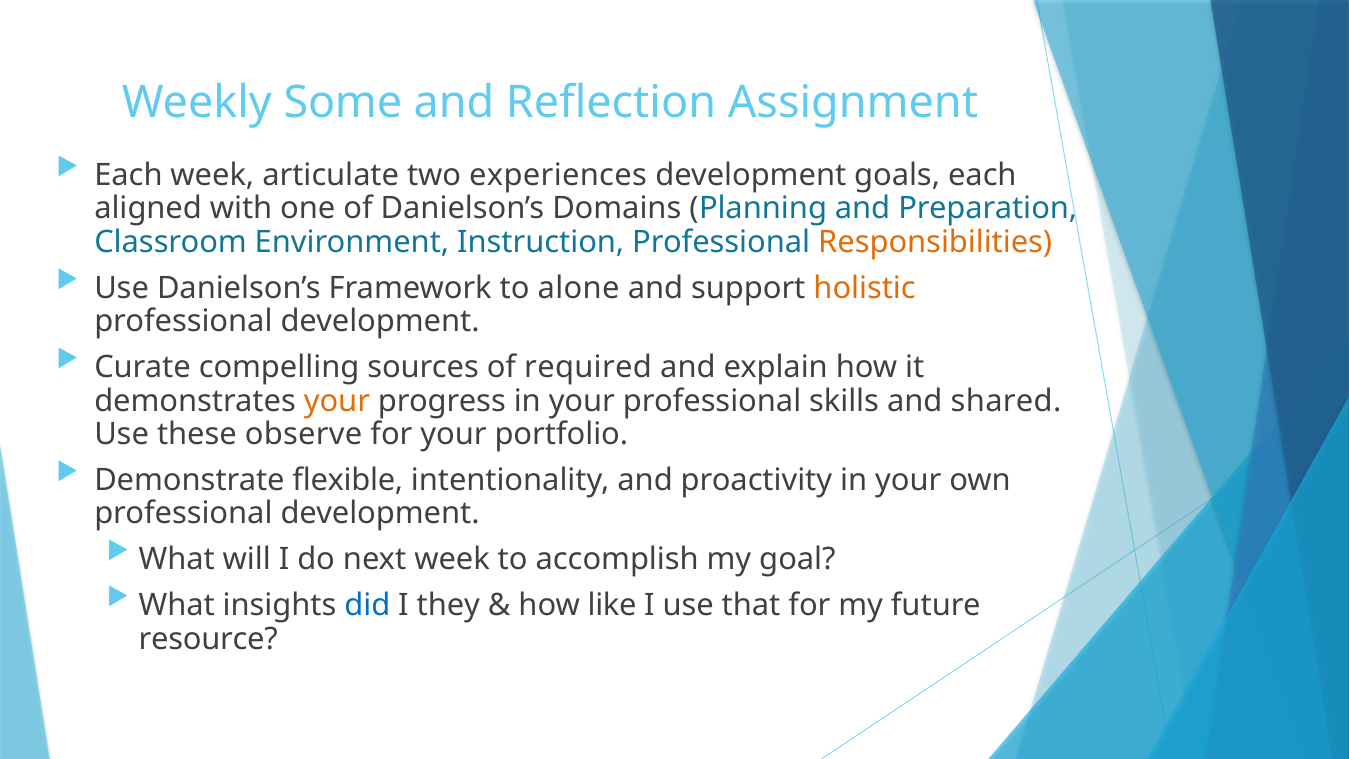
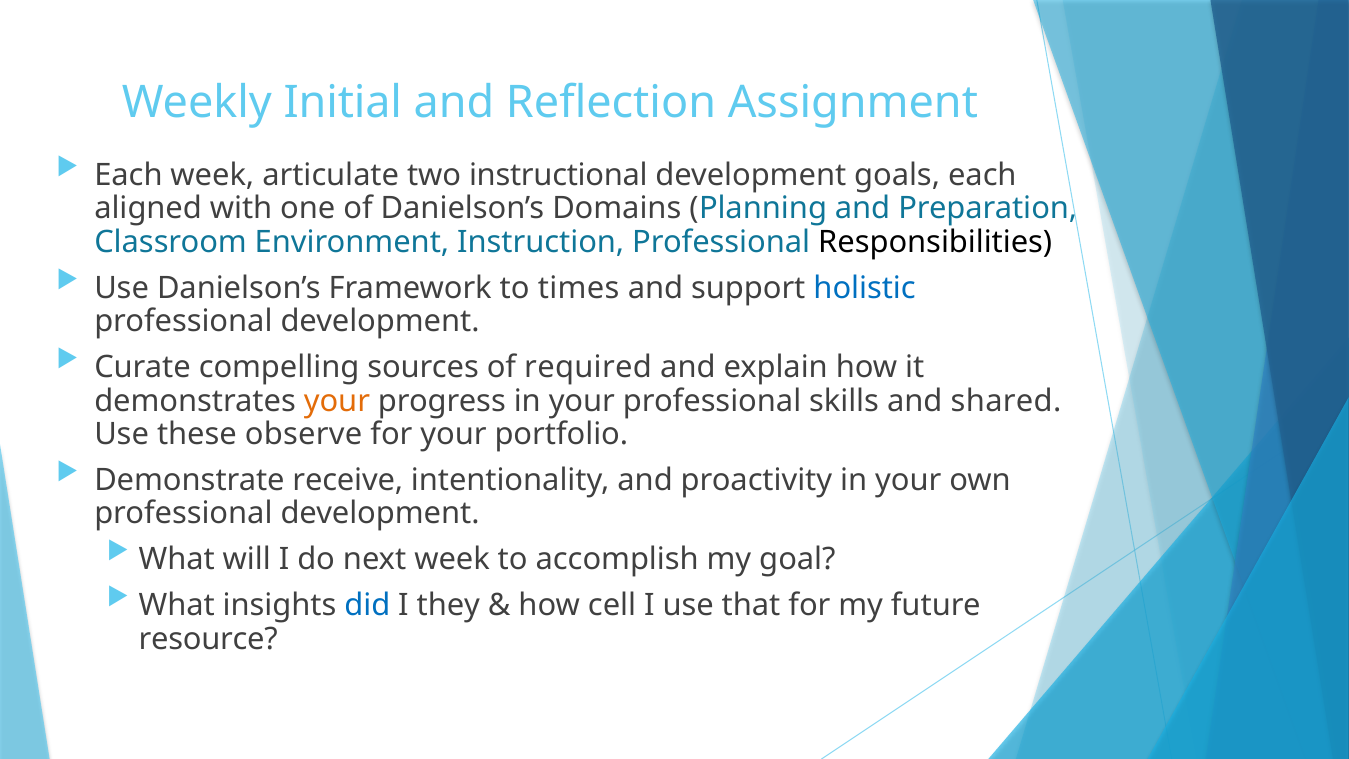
Some: Some -> Initial (343, 103)
experiences: experiences -> instructional (558, 175)
Responsibilities colour: orange -> black (935, 242)
alone: alone -> times (579, 288)
holistic colour: orange -> blue (865, 288)
flexible: flexible -> receive (348, 480)
like: like -> cell (612, 606)
